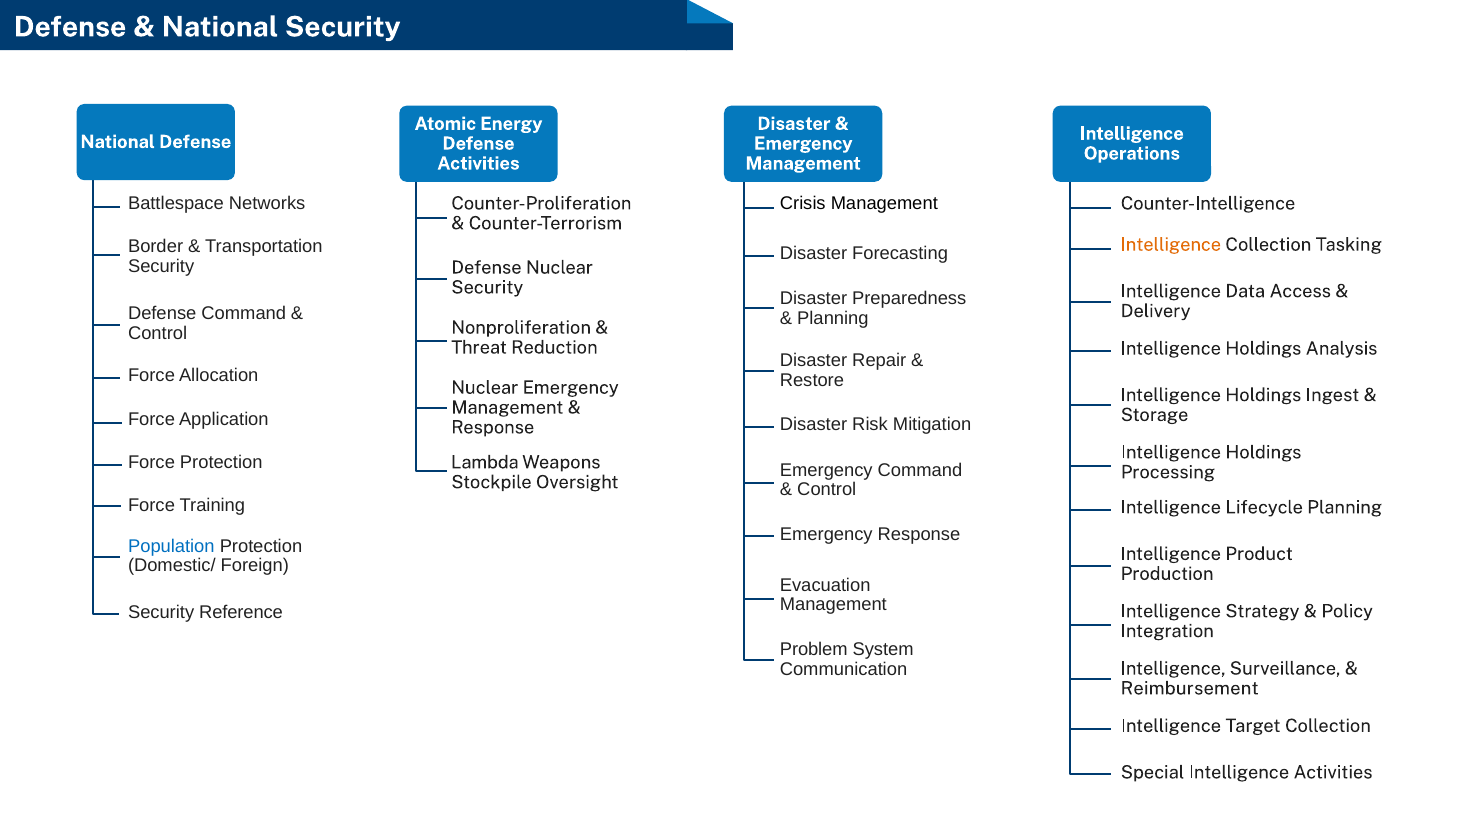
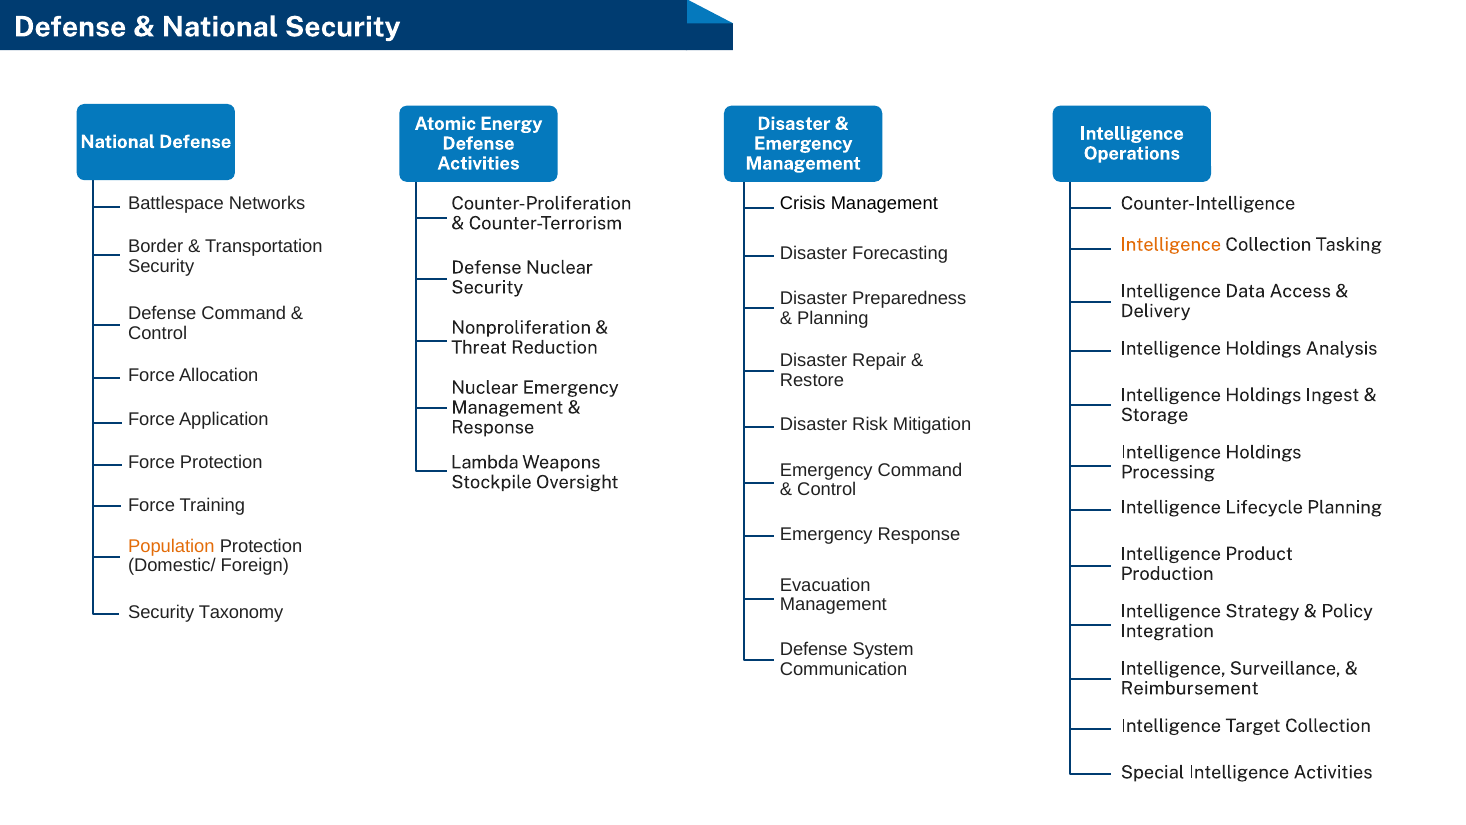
Population colour: blue -> orange (171, 546)
Reference: Reference -> Taxonomy (241, 612)
Problem: Problem -> Defense (814, 649)
